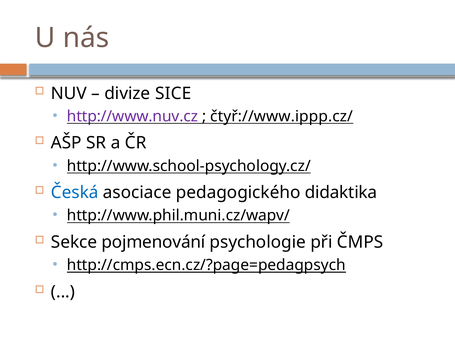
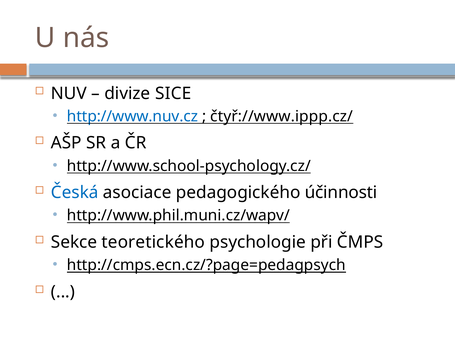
http://www.nuv.cz colour: purple -> blue (132, 116)
didaktika: didaktika -> účinnosti (341, 193)
pojmenování: pojmenování -> teoretického (153, 242)
